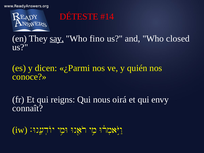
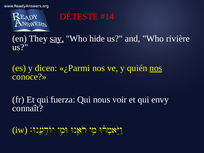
fino: fino -> hide (97, 39)
closed: closed -> rivière (178, 39)
nos underline: none -> present (156, 68)
reigns: reigns -> fuerza (63, 100)
oirá: oirá -> voir (120, 100)
